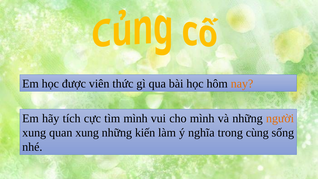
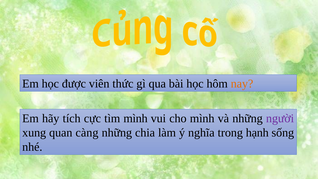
người colour: orange -> purple (280, 118)
quan xung: xung -> càng (87, 133)
kiến: kiến -> chia (145, 133)
cùng: cùng -> hạnh (257, 133)
